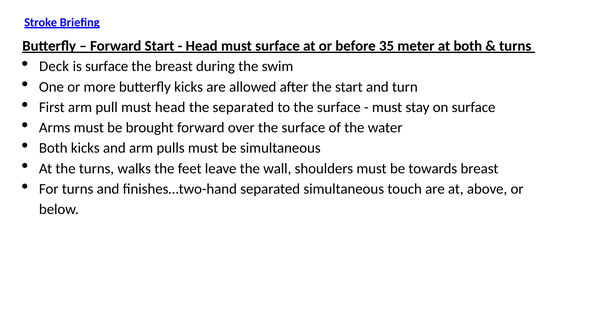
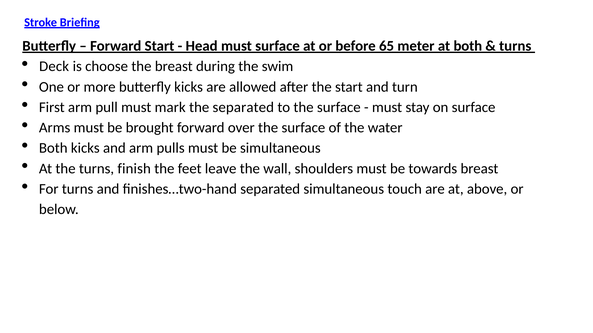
35: 35 -> 65 (387, 46)
is surface: surface -> choose (107, 67)
must head: head -> mark (170, 107)
walks: walks -> finish (134, 169)
